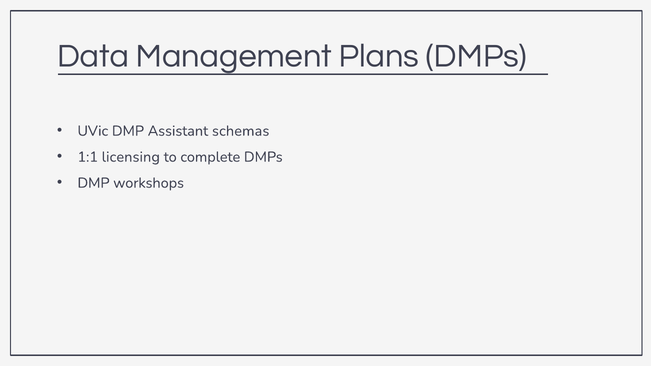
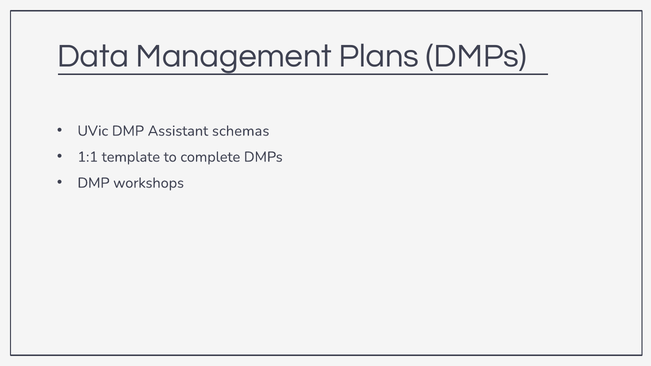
licensing: licensing -> template (131, 157)
